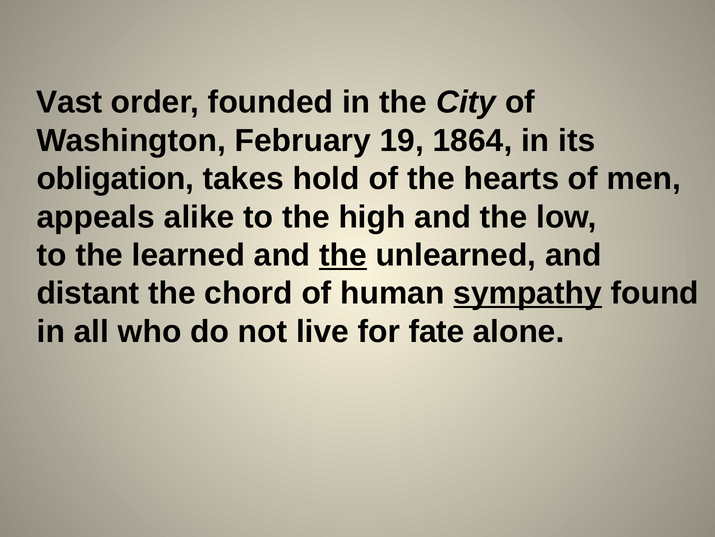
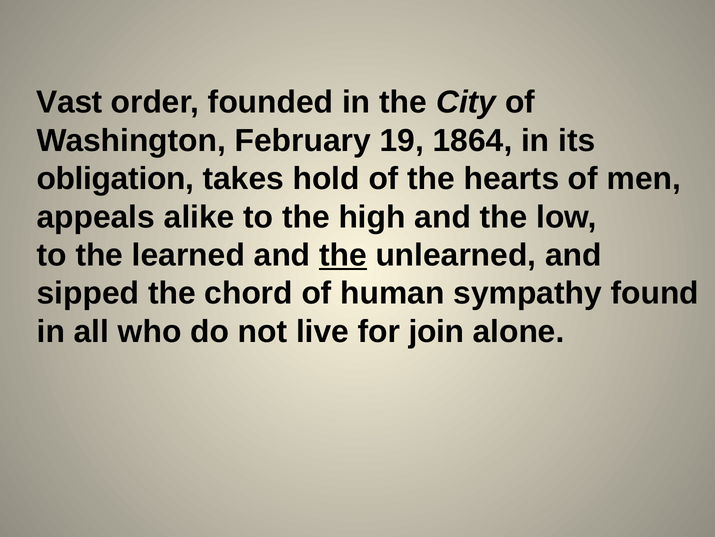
distant: distant -> sipped (88, 293)
sympathy underline: present -> none (528, 293)
fate: fate -> join (437, 331)
